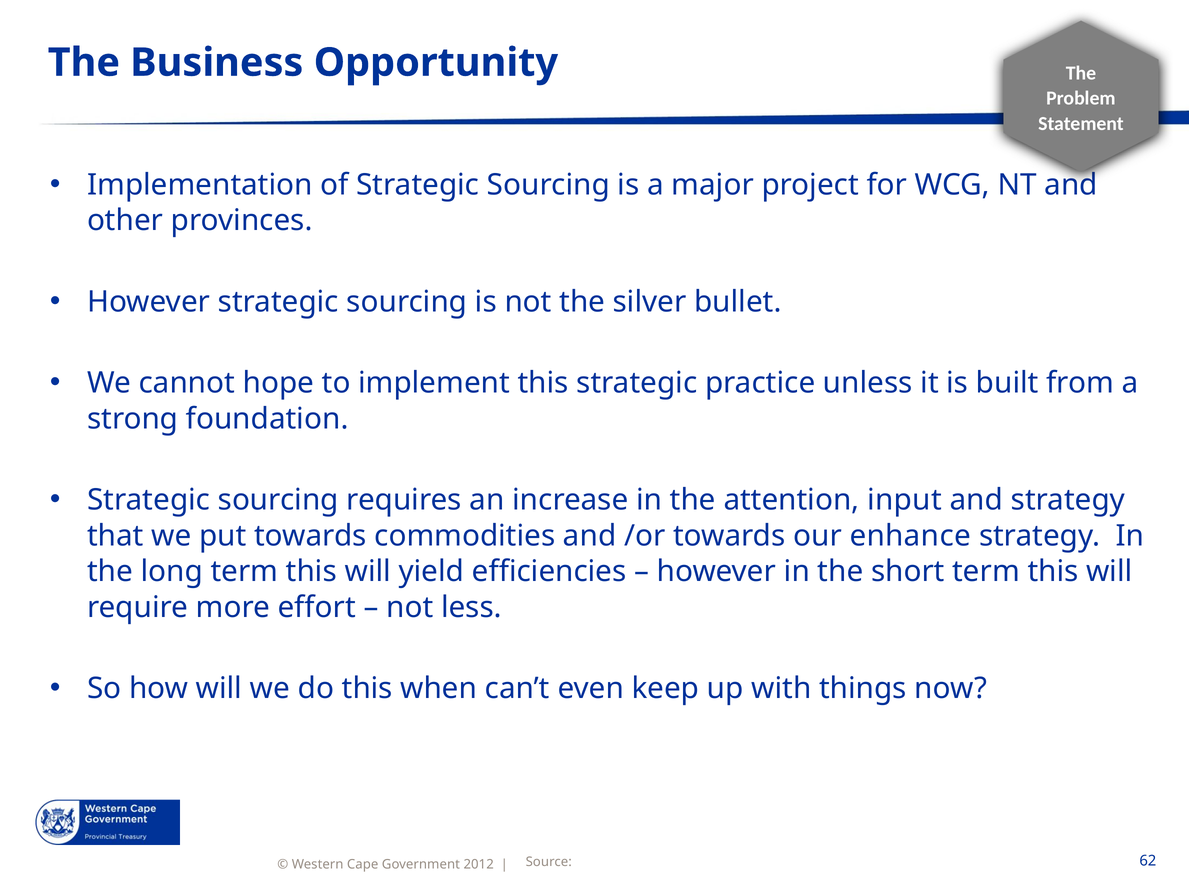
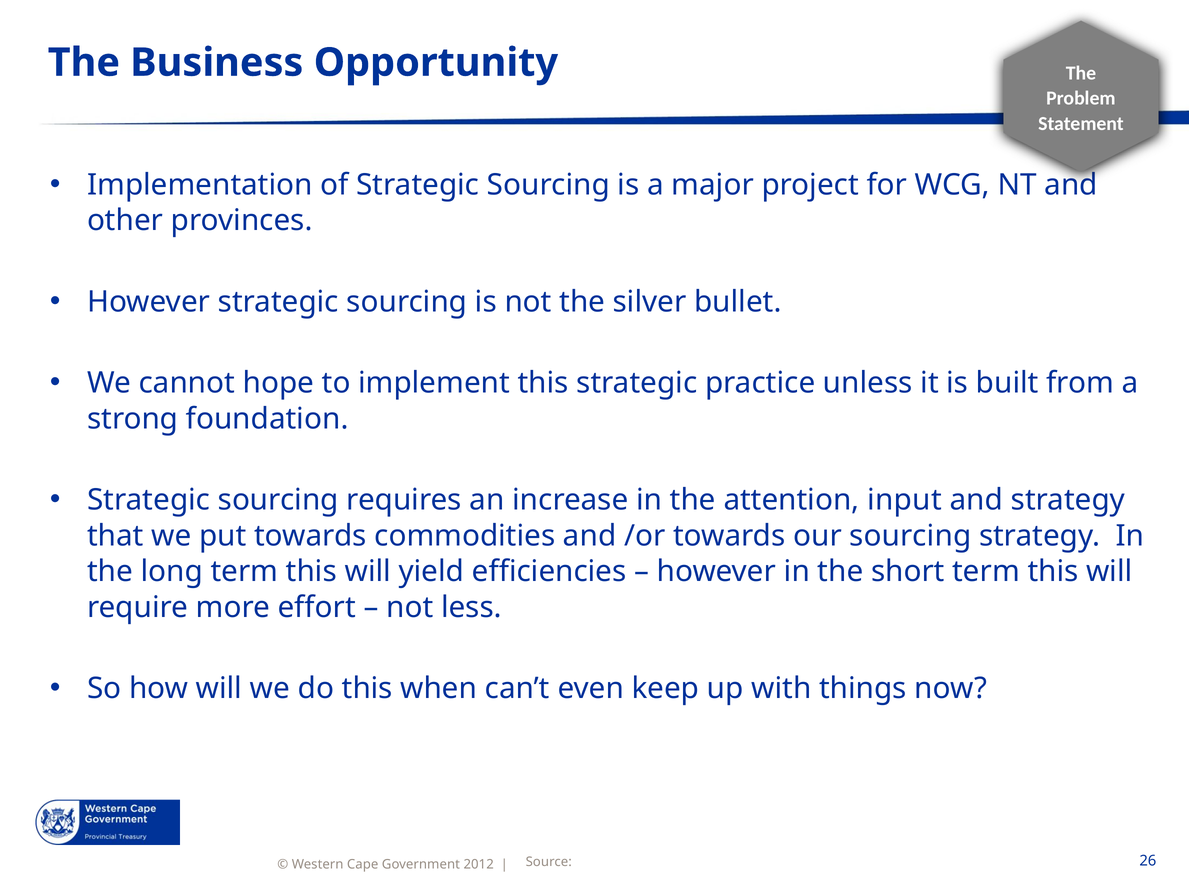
our enhance: enhance -> sourcing (910, 536)
62: 62 -> 26 (1148, 861)
